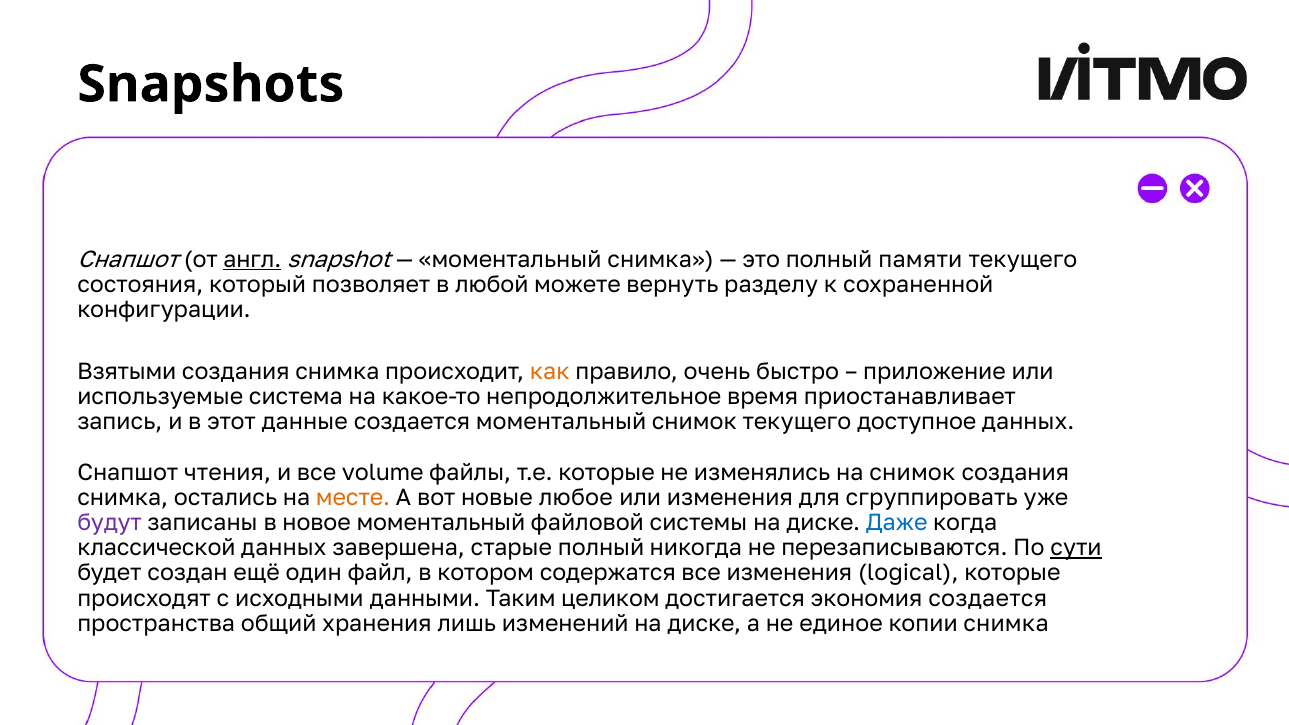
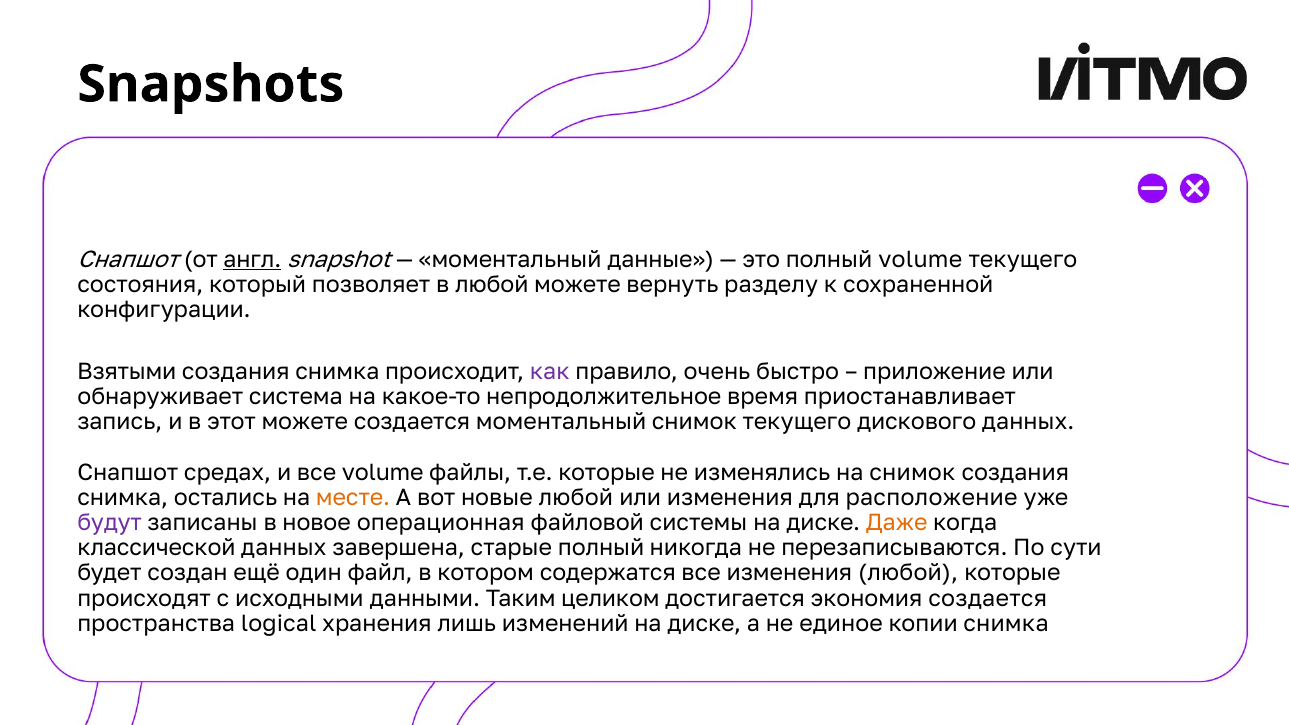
моментальный снимка: снимка -> данные (661, 259)
полный памяти: памяти -> volume (920, 259)
как colour: orange -> purple (550, 372)
используемые: используемые -> обнаруживает (160, 397)
этот данные: данные -> можете (305, 422)
доступное: доступное -> дискового (917, 422)
чтения: чтения -> средах (228, 473)
новые любое: любое -> любой (576, 498)
сгруппировать: сгруппировать -> расположение (932, 498)
новое моментальный: моментальный -> операционная (441, 523)
Даже colour: blue -> orange (897, 523)
сути underline: present -> none (1076, 548)
изменения logical: logical -> любой (908, 573)
общий: общий -> logical (279, 624)
